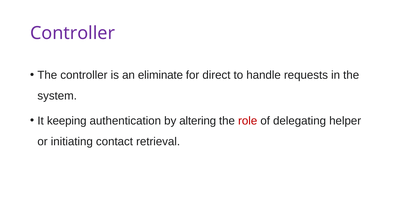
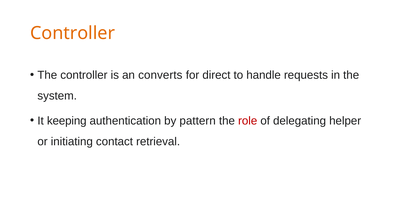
Controller colour: purple -> orange (73, 33)
eliminate: eliminate -> converts (160, 75)
altering: altering -> pattern (198, 121)
